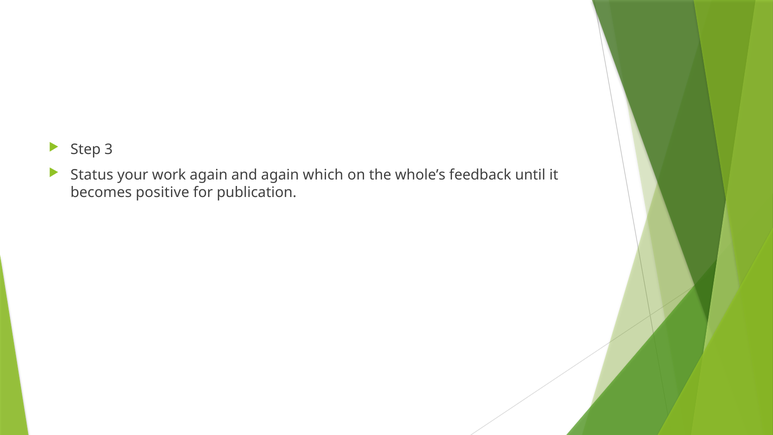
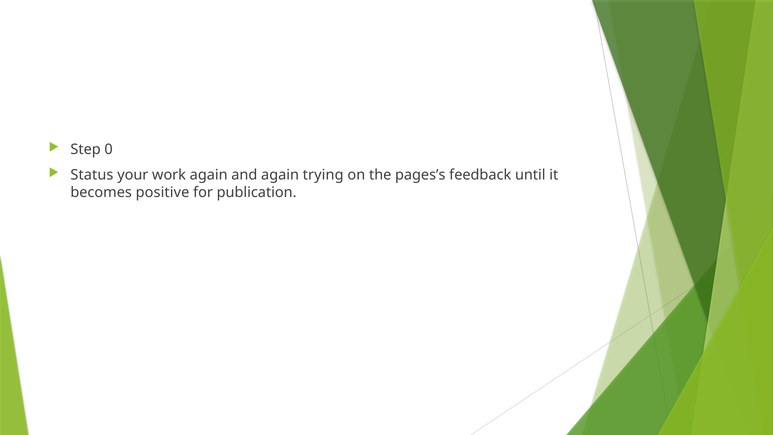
3: 3 -> 0 (109, 150)
which: which -> trying (323, 175)
whole’s: whole’s -> pages’s (420, 175)
